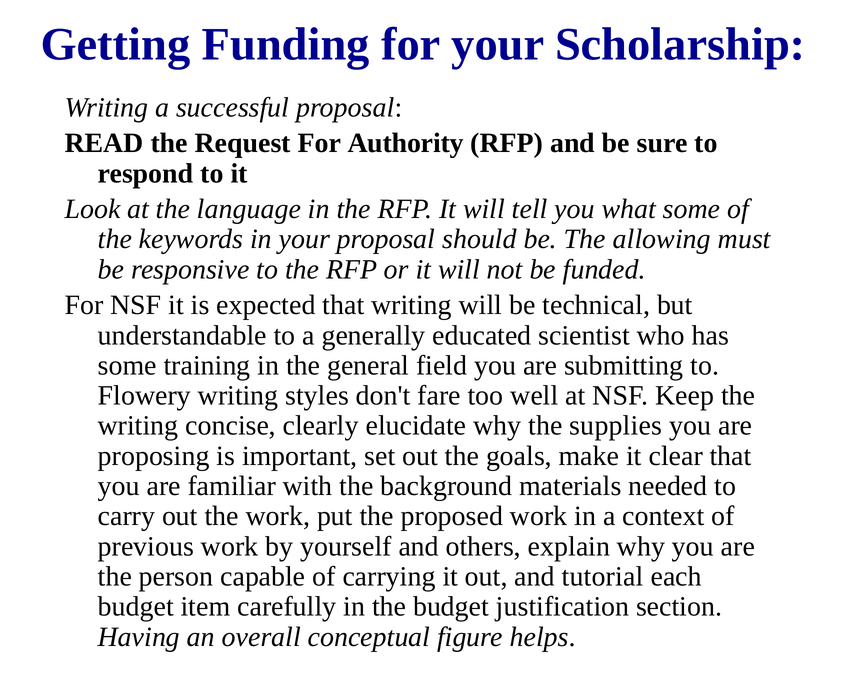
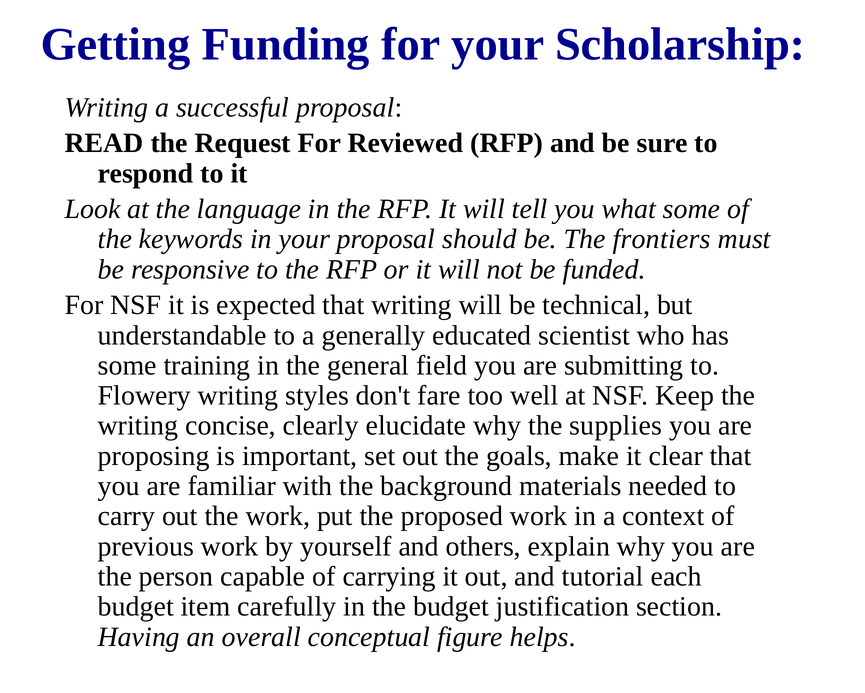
Authority: Authority -> Reviewed (405, 143)
allowing: allowing -> frontiers (662, 239)
